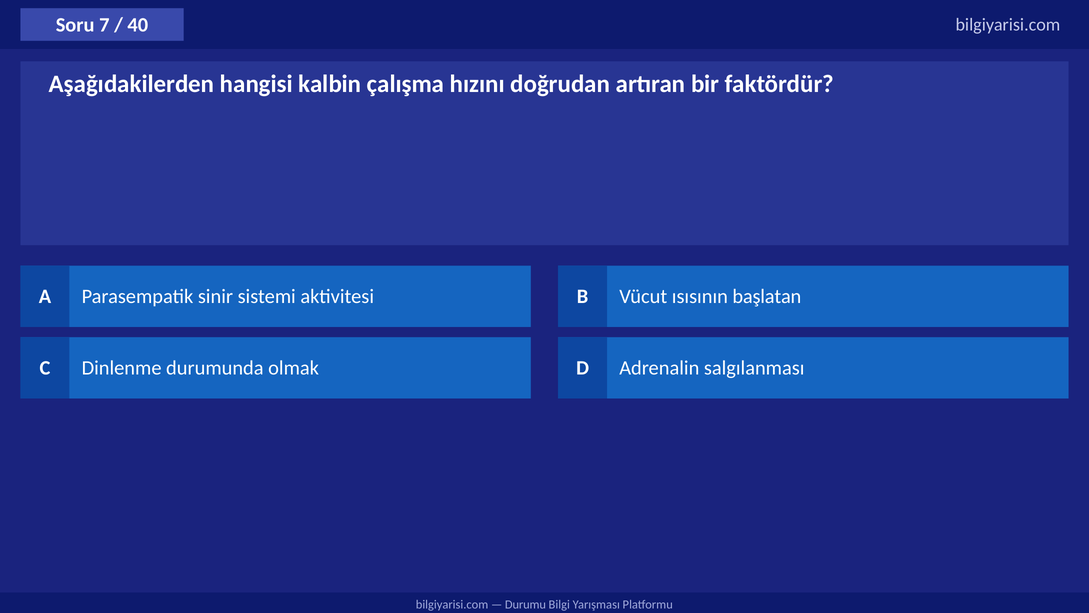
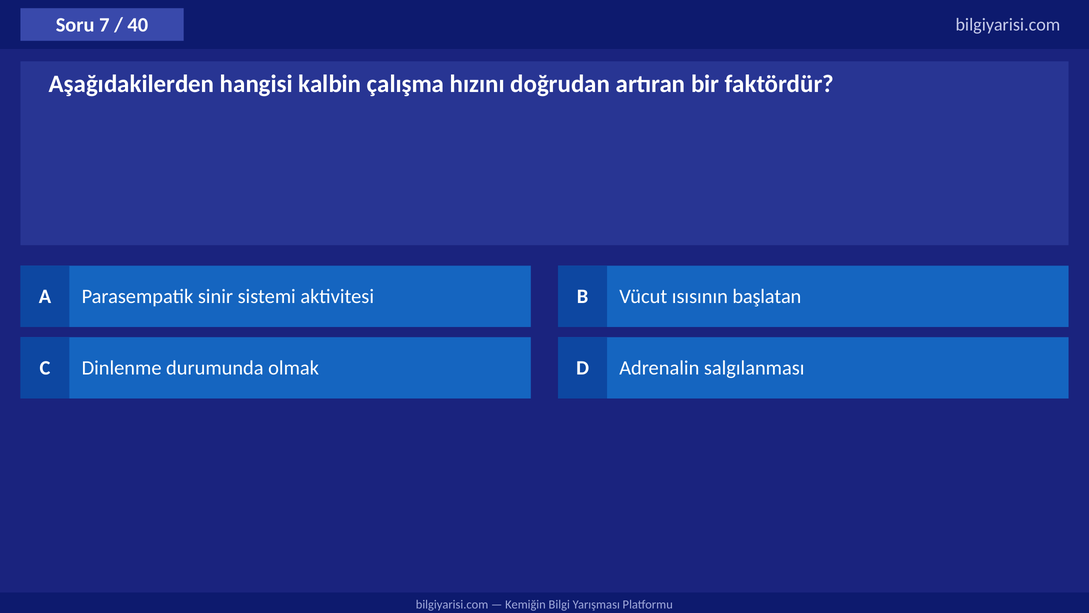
Durumu: Durumu -> Kemiğin (525, 604)
